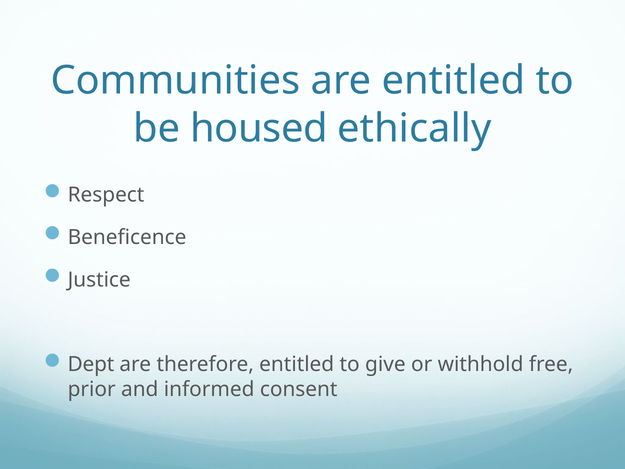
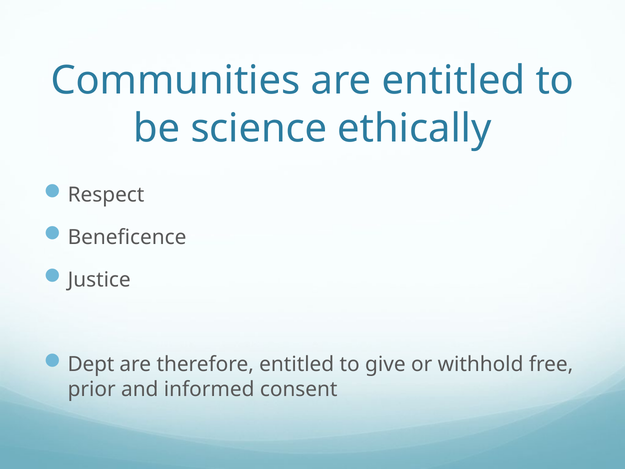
housed: housed -> science (259, 128)
